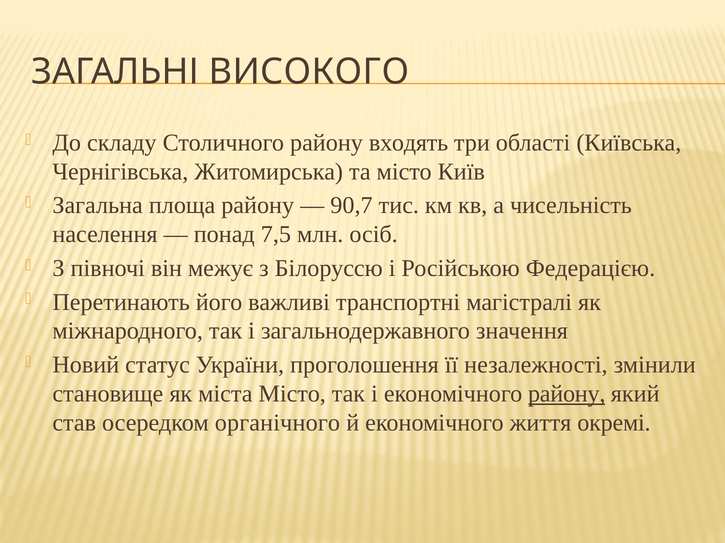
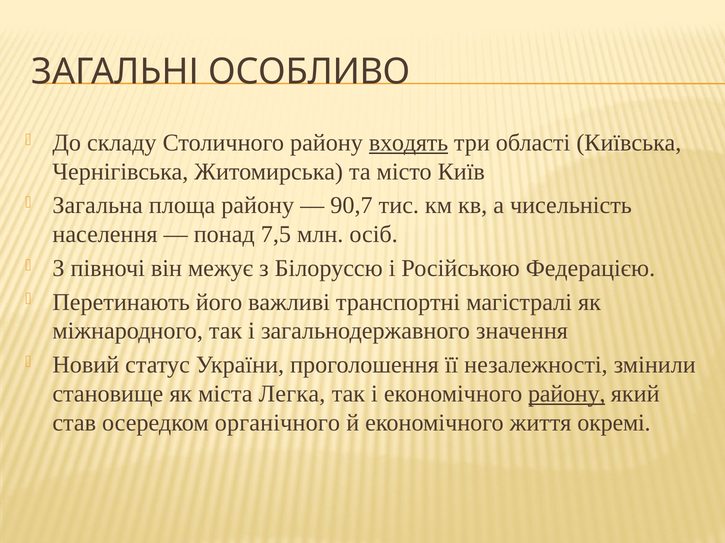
ВИСОКОГО: ВИСОКОГО -> ОСОБЛИВО (309, 72)
входять underline: none -> present (409, 143)
міста Місто: Місто -> Легка (292, 394)
